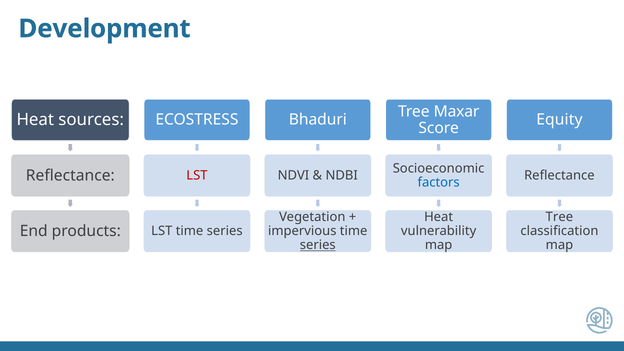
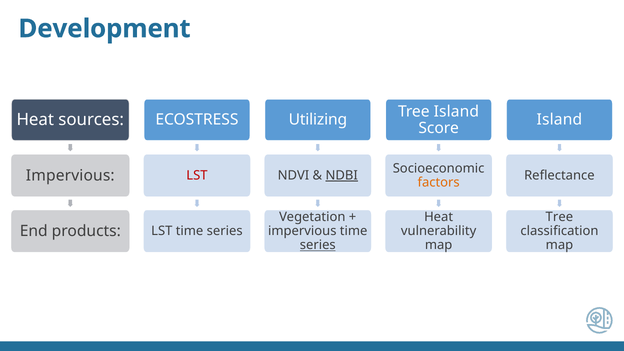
Tree Maxar: Maxar -> Island (456, 111)
Bhaduri: Bhaduri -> Utilizing (318, 120)
Equity: Equity -> Island (559, 120)
Reflectance: Reflectance -> Impervious (70, 175)
NDBI underline: none -> present (342, 175)
factors colour: blue -> orange (439, 182)
